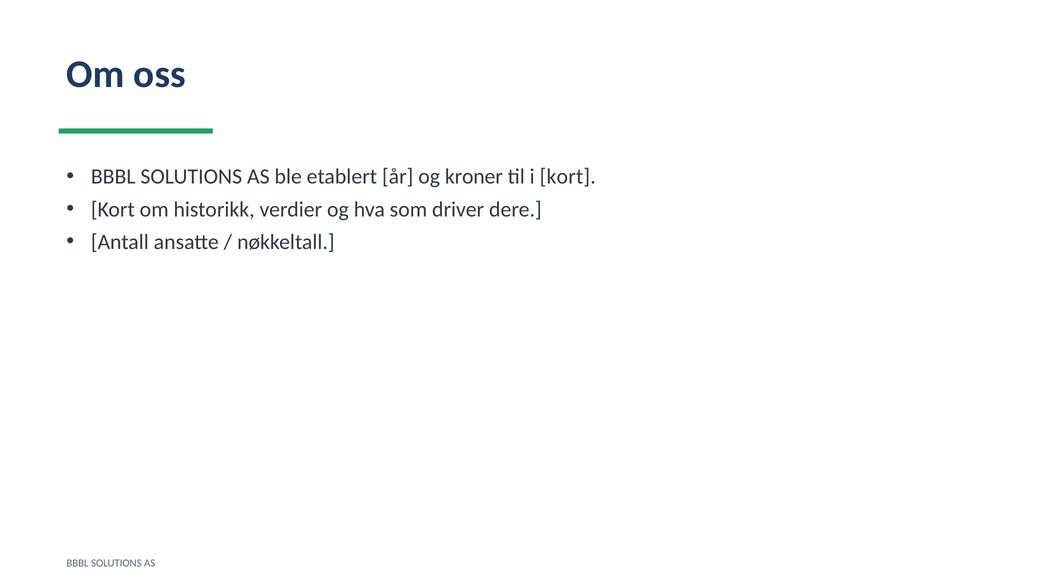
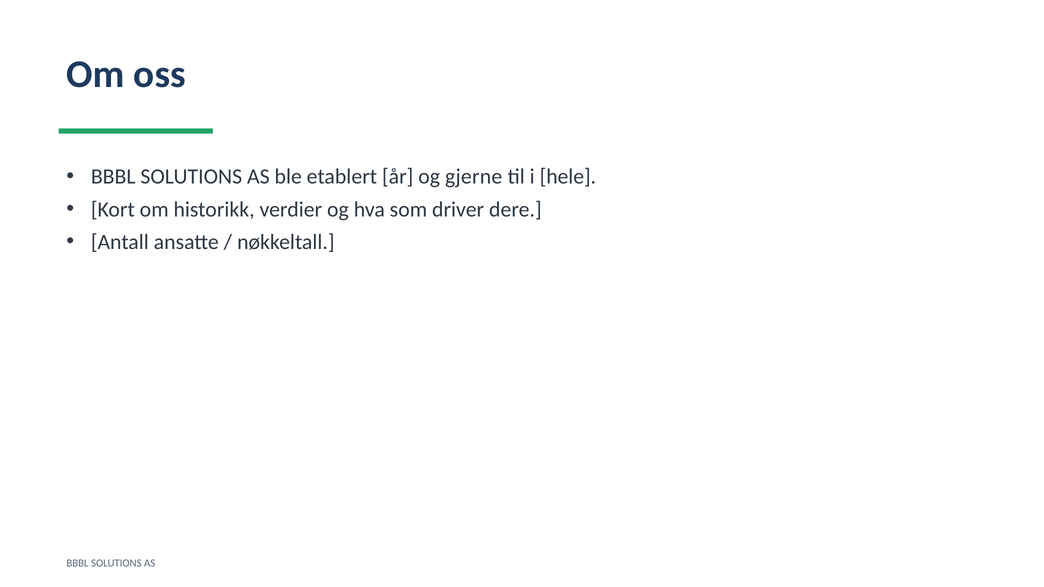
kroner: kroner -> gjerne (474, 177)
i kort: kort -> hele (568, 177)
